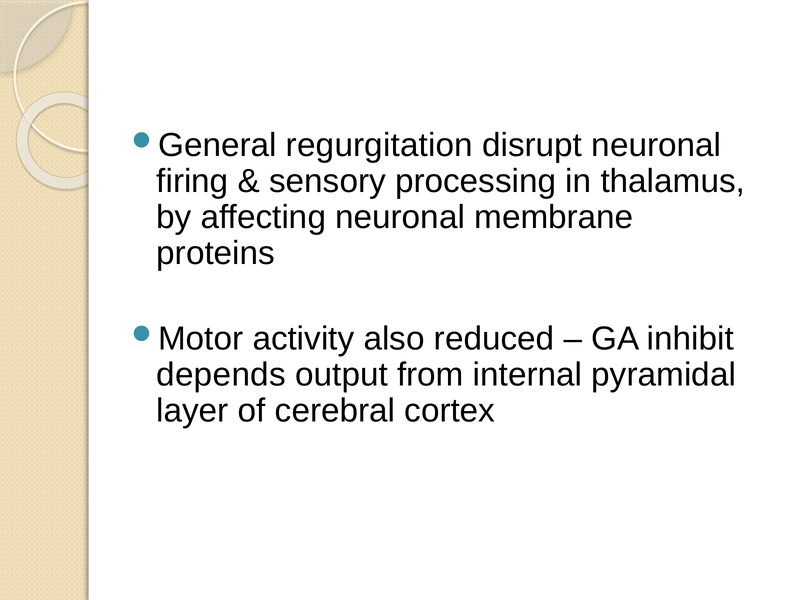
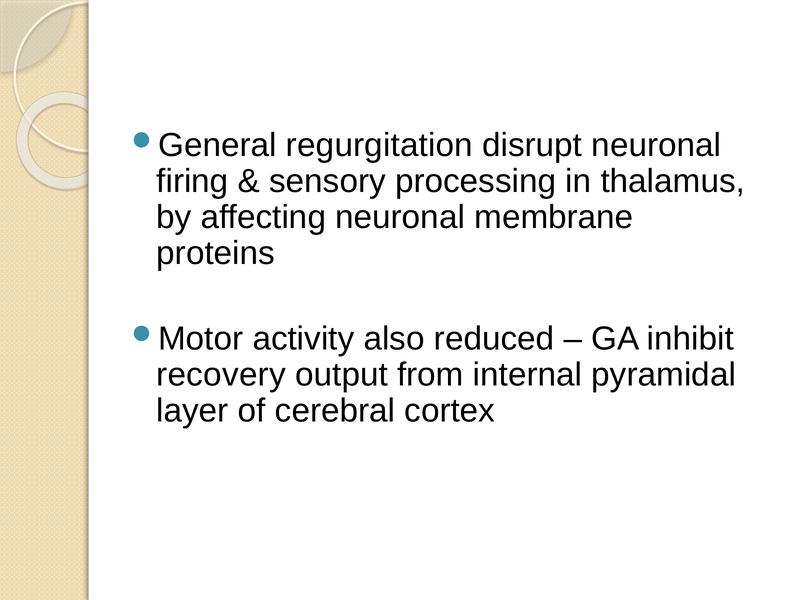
depends: depends -> recovery (221, 375)
